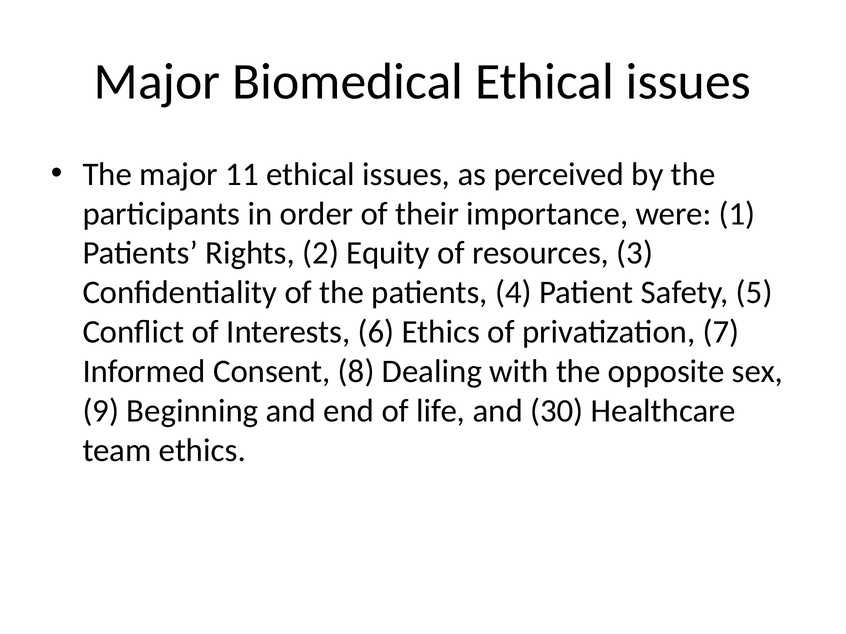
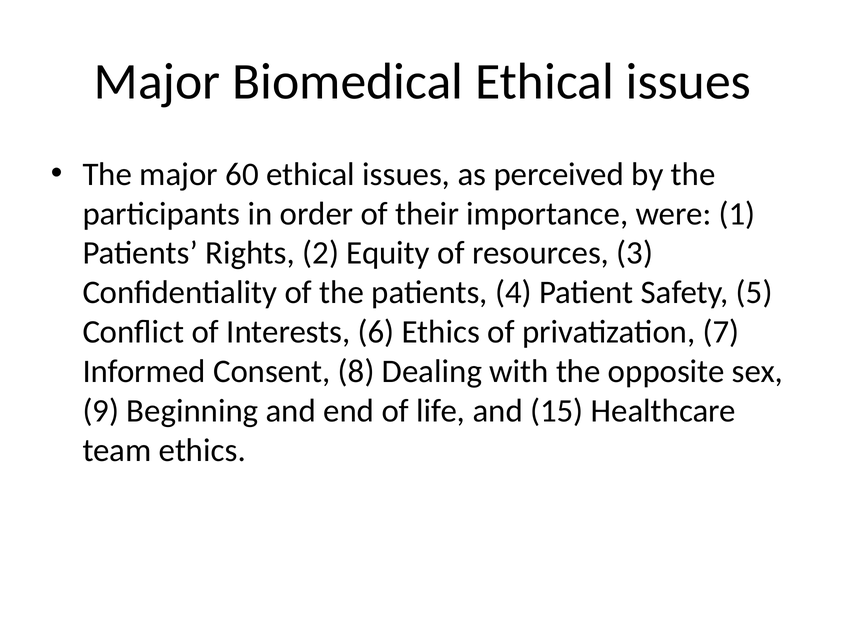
11: 11 -> 60 (242, 174)
30: 30 -> 15 (557, 411)
